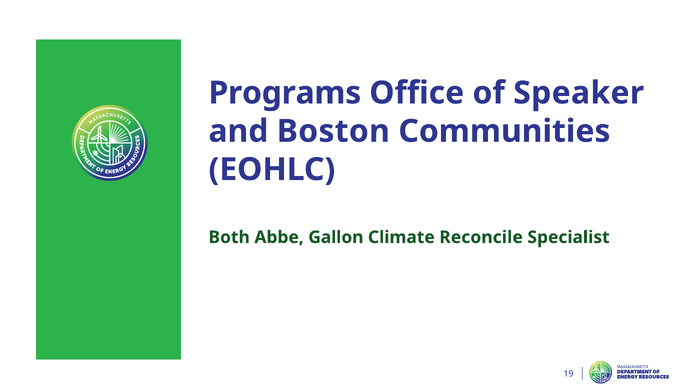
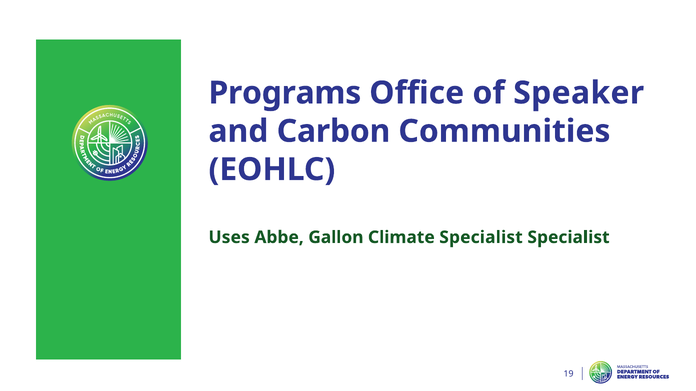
Boston: Boston -> Carbon (334, 131)
Both: Both -> Uses (229, 238)
Climate Reconcile: Reconcile -> Specialist (481, 238)
